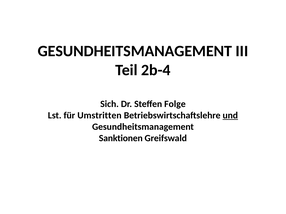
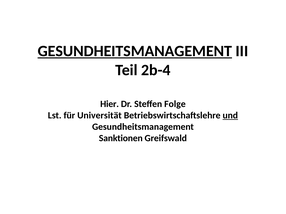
GESUNDHEITSMANAGEMENT underline: none -> present (135, 51)
Sich: Sich -> Hier (110, 104)
Umstritten: Umstritten -> Universität (99, 116)
